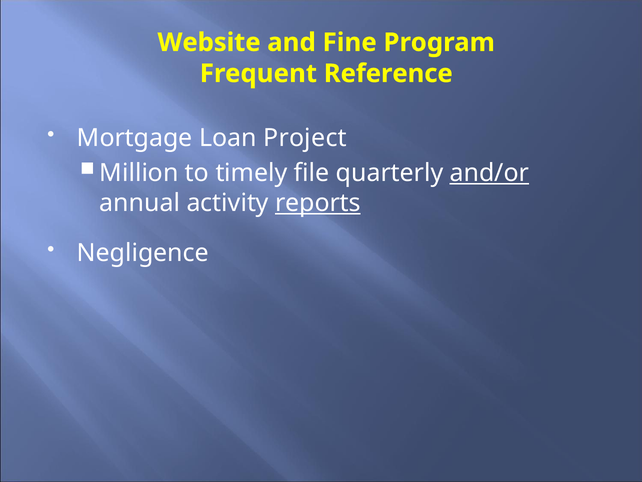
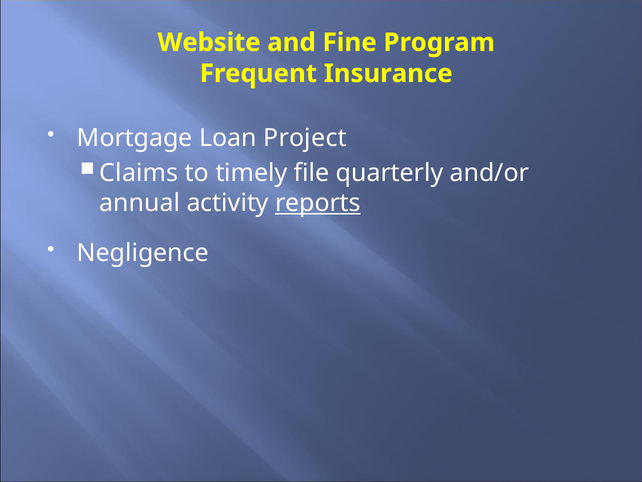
Reference: Reference -> Insurance (388, 73)
Million: Million -> Claims (139, 173)
and/or underline: present -> none (489, 173)
